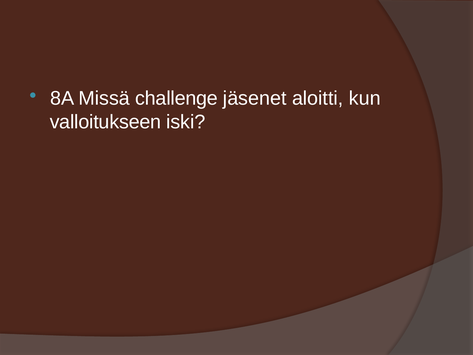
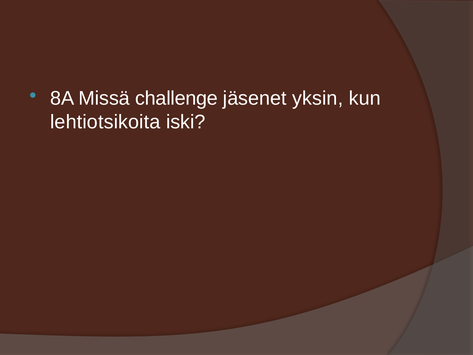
aloitti: aloitti -> yksin (318, 98)
valloitukseen: valloitukseen -> lehtiotsikoita (105, 122)
